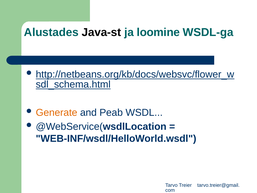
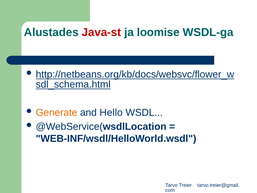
Java-st colour: black -> red (101, 32)
loomine: loomine -> loomise (158, 32)
Peab: Peab -> Hello (111, 112)
